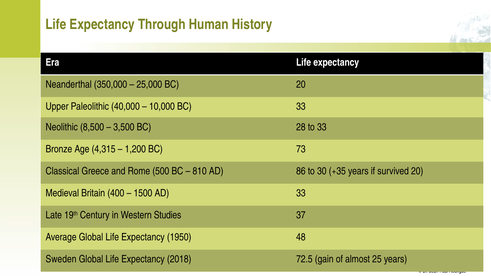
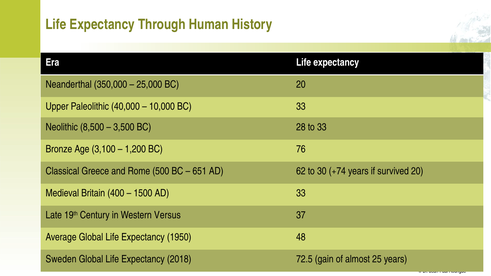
4,315: 4,315 -> 3,100 (104, 149)
73: 73 -> 76 (301, 149)
810: 810 -> 651 (200, 171)
86: 86 -> 62 (301, 171)
+35: +35 -> +74 (337, 171)
Studies: Studies -> Versus (167, 215)
